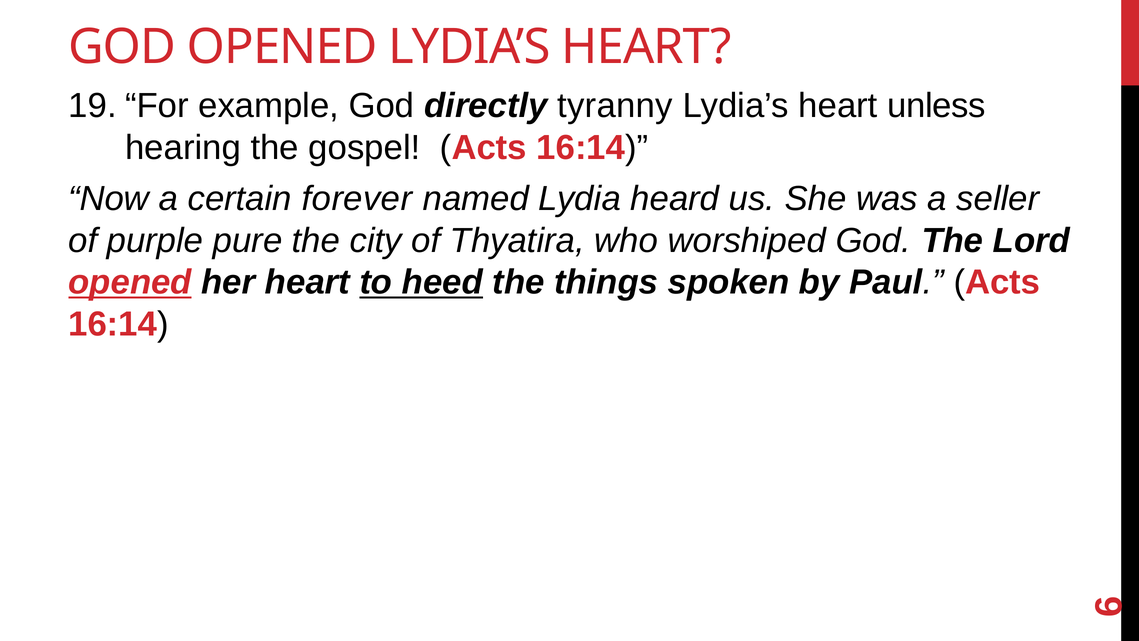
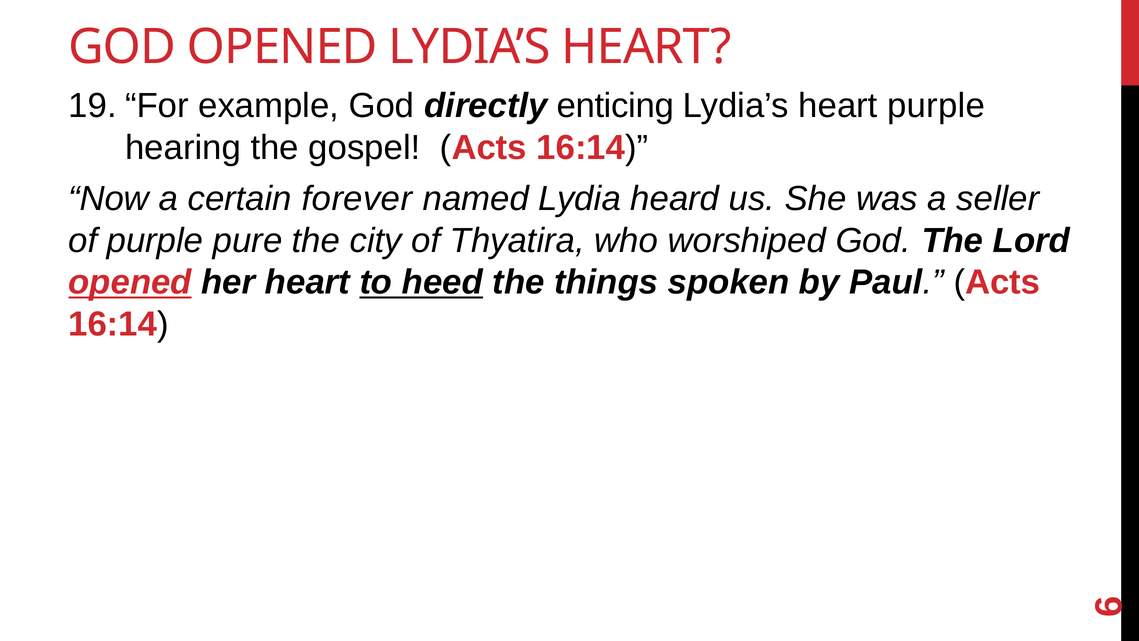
tyranny: tyranny -> enticing (615, 106)
heart unless: unless -> purple (936, 106)
